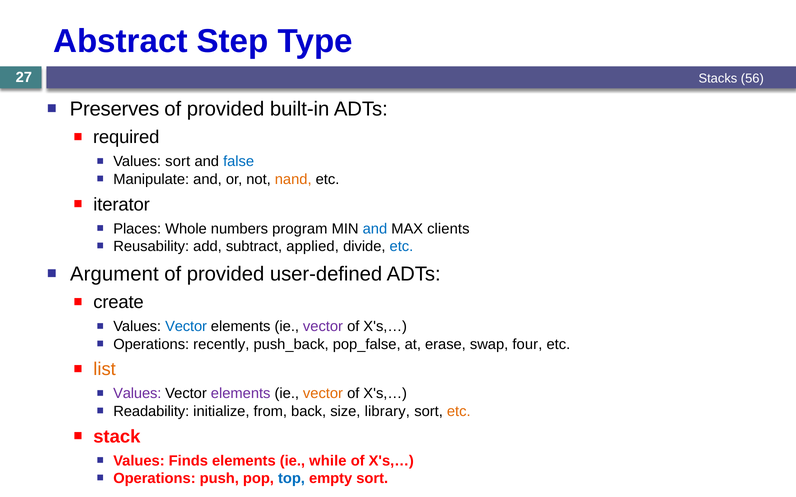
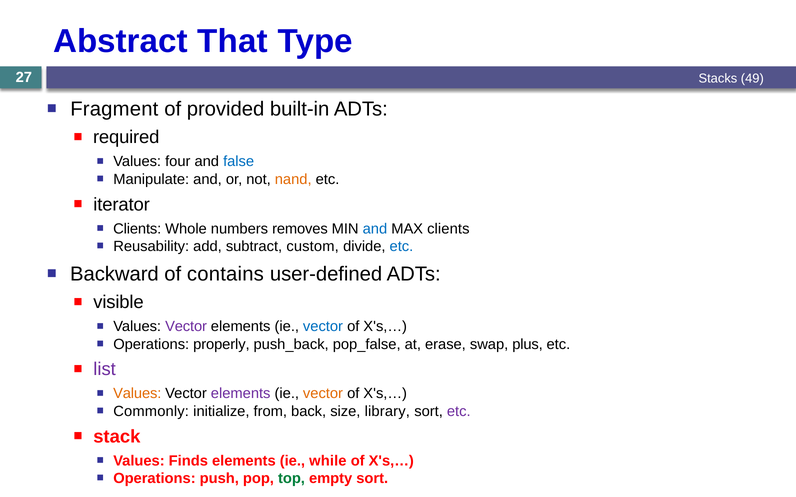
Step: Step -> That (233, 41)
56: 56 -> 49 (752, 78)
Preserves: Preserves -> Fragment (114, 109)
Values sort: sort -> four (178, 162)
Places: Places -> Clients (137, 229)
program: program -> removes (300, 229)
applied: applied -> custom (313, 247)
Argument: Argument -> Backward (114, 274)
provided: provided -> contains (225, 274)
create: create -> visible (119, 303)
Vector colour: blue -> purple (186, 327)
vector colour: purple -> blue (323, 327)
recently: recently -> properly (221, 345)
four: four -> plus (528, 345)
list colour: orange -> purple (105, 370)
Values colour: purple -> orange (137, 394)
Readability: Readability -> Commonly (151, 412)
etc colour: orange -> purple (459, 412)
top colour: blue -> green (291, 479)
